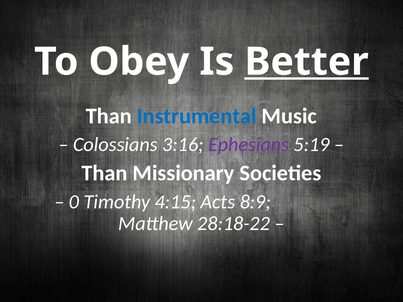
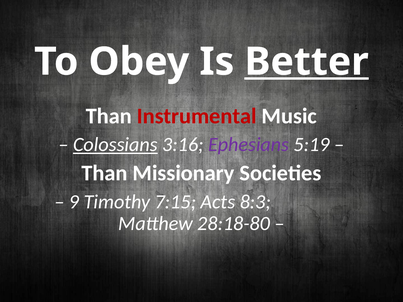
Instrumental colour: blue -> red (197, 116)
Colossians underline: none -> present (115, 145)
0: 0 -> 9 (74, 202)
4:15: 4:15 -> 7:15 (175, 202)
8:9: 8:9 -> 8:3 (255, 202)
28:18-22: 28:18-22 -> 28:18-80 (234, 224)
